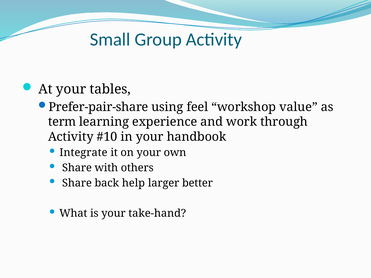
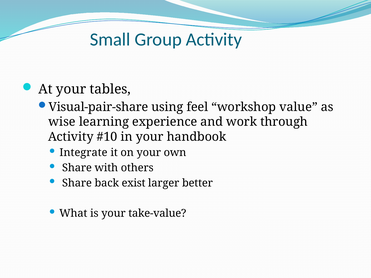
Prefer-pair-share: Prefer-pair-share -> Visual-pair-share (98, 107)
term: term -> wise (62, 122)
help: help -> exist (134, 183)
take-hand: take-hand -> take-value (157, 213)
